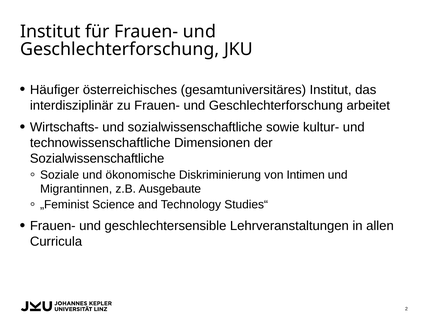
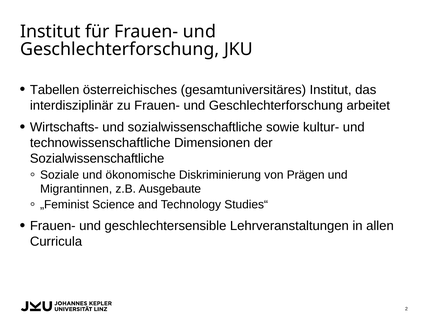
Häufiger: Häufiger -> Tabellen (55, 90)
Intimen: Intimen -> Prägen (306, 175)
